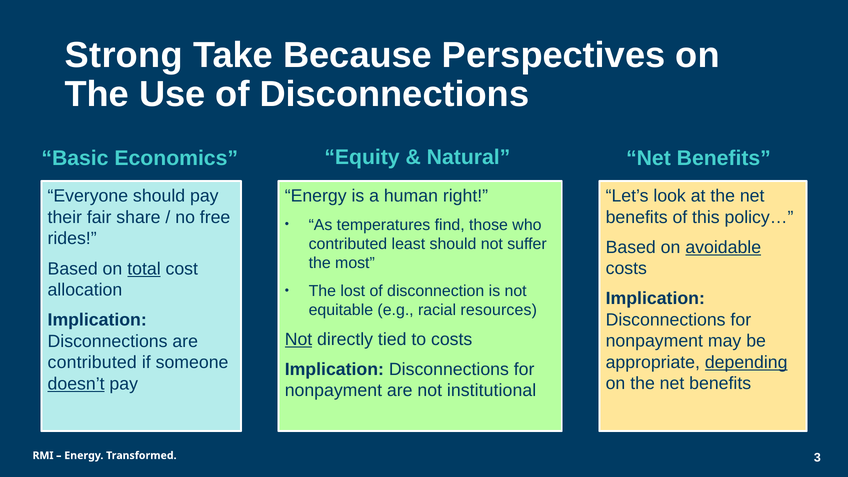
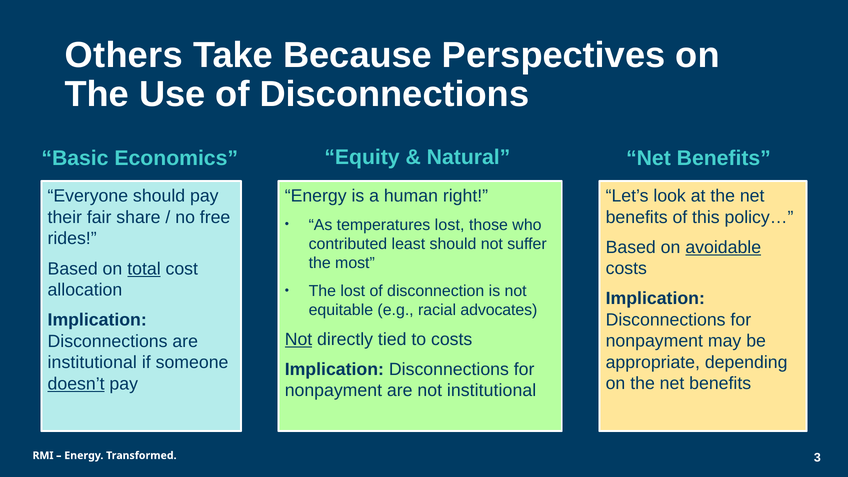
Strong: Strong -> Others (124, 55)
temperatures find: find -> lost (450, 225)
resources: resources -> advocates (499, 310)
depending underline: present -> none (746, 362)
contributed: contributed -> institutional (92, 362)
